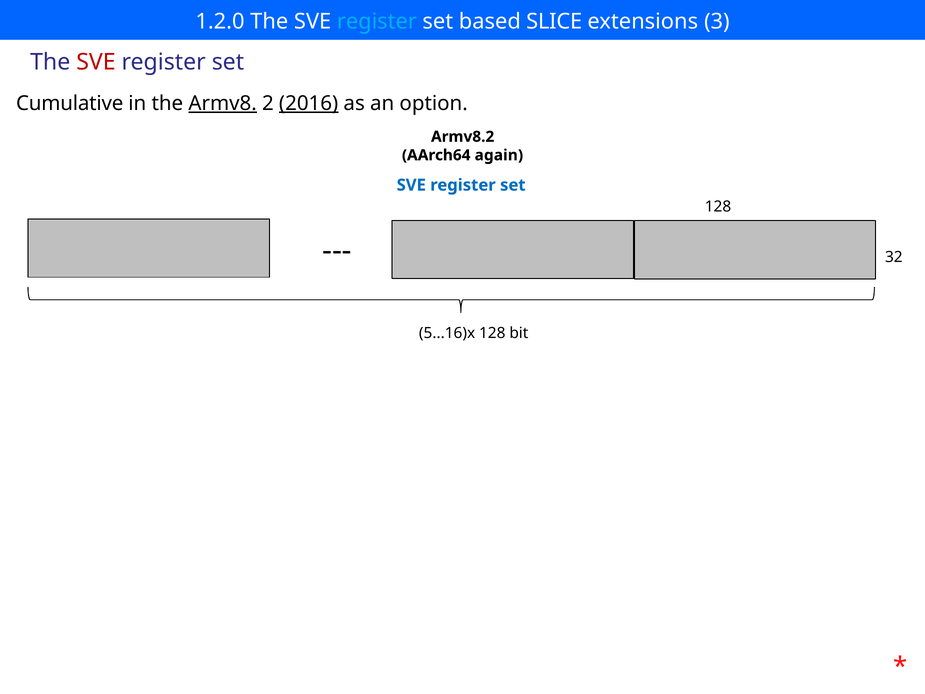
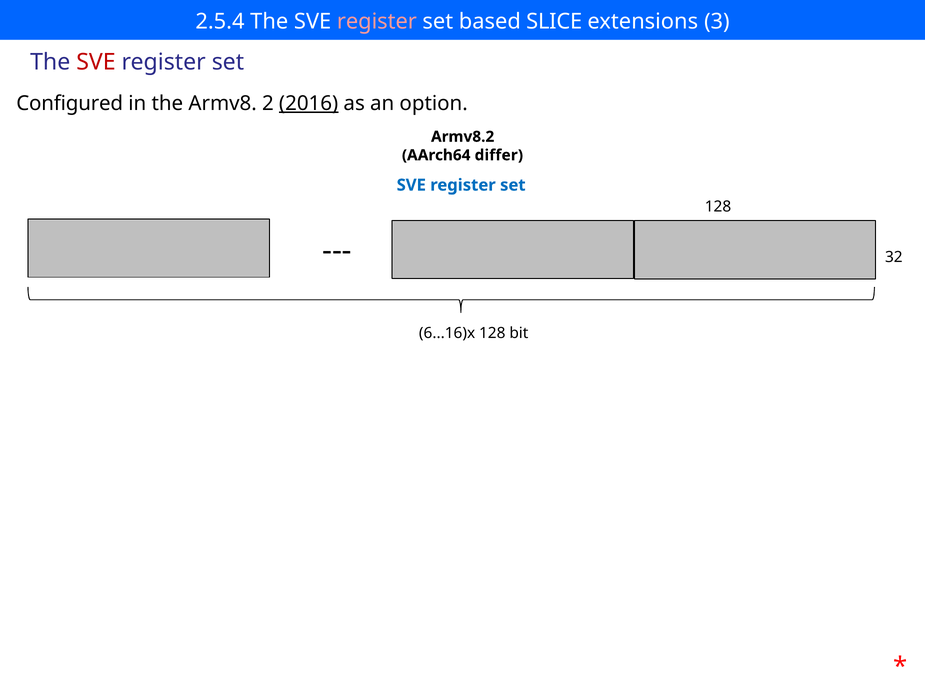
1.2.0: 1.2.0 -> 2.5.4 (220, 21)
register colour: light blue -> pink (377, 21)
Cumulative: Cumulative -> Configured (70, 103)
Armv8 underline: present -> none (223, 103)
again: again -> differ (499, 155)
5...16)x: 5...16)x -> 6...16)x (447, 333)
